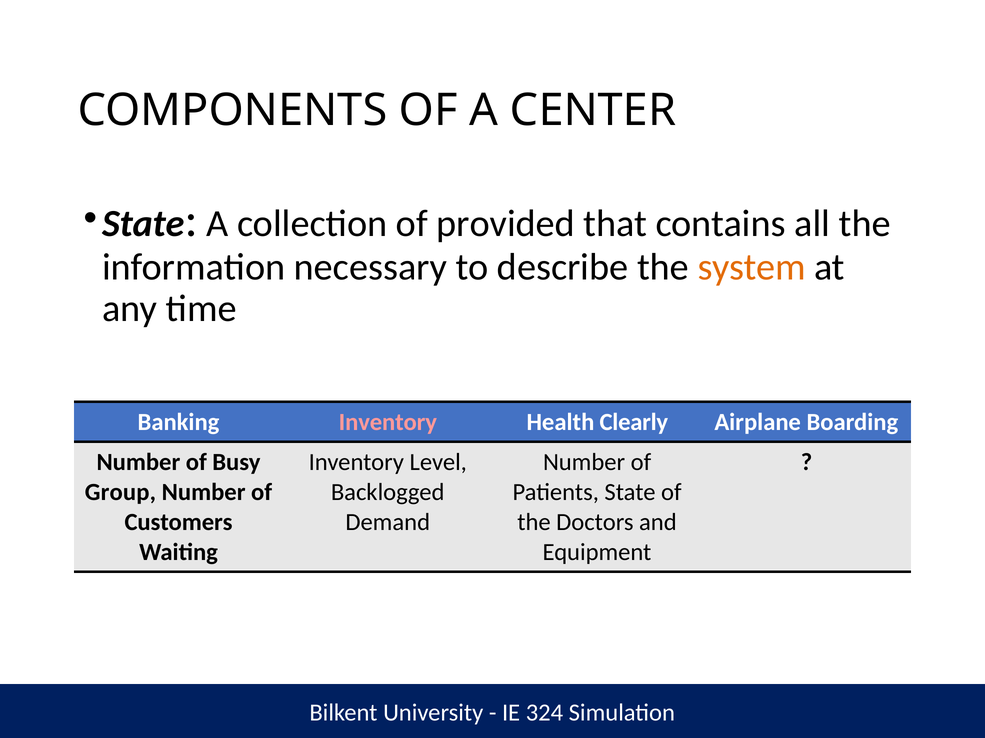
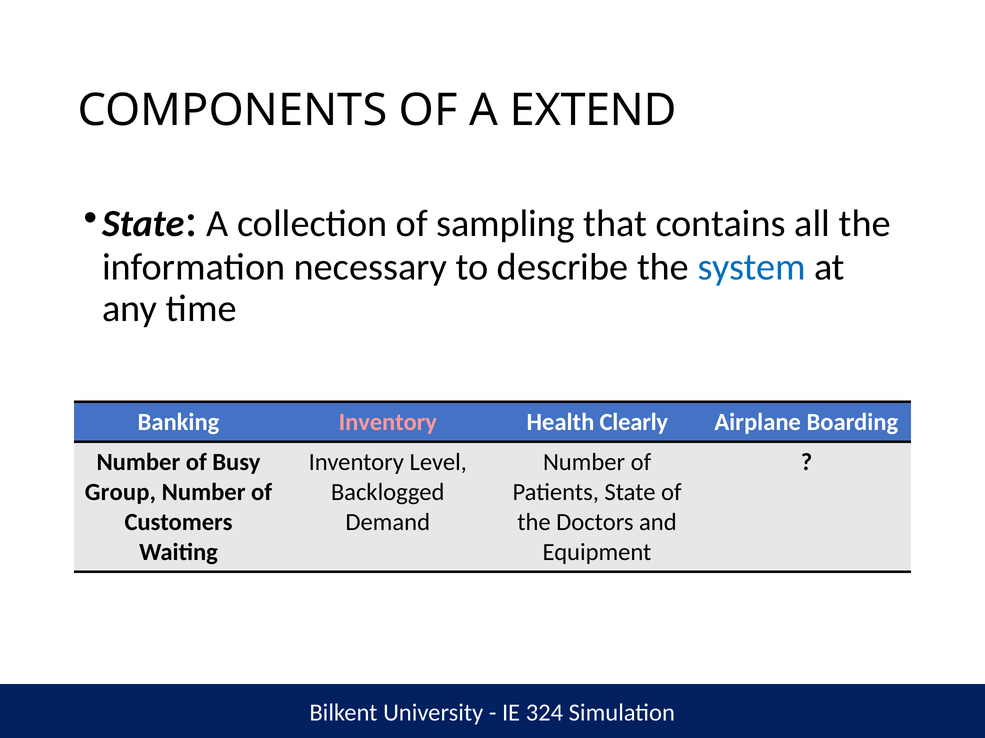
CENTER: CENTER -> EXTEND (593, 110)
provided: provided -> sampling (506, 224)
system colour: orange -> blue (752, 267)
